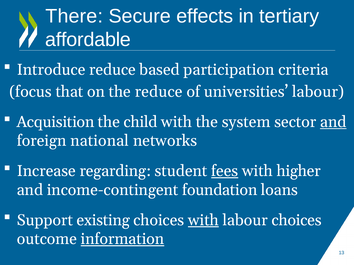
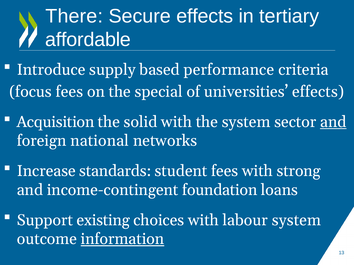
Introduce reduce: reduce -> supply (112, 70)
participation: participation -> performance (229, 70)
focus that: that -> fees (69, 92)
the reduce: reduce -> special (159, 92)
universities labour: labour -> effects (318, 92)
child: child -> solid (141, 122)
regarding: regarding -> standards (115, 171)
fees underline: present -> none (225, 171)
higher: higher -> strong (299, 171)
with underline: present -> none (203, 220)
labour choices: choices -> system (296, 220)
